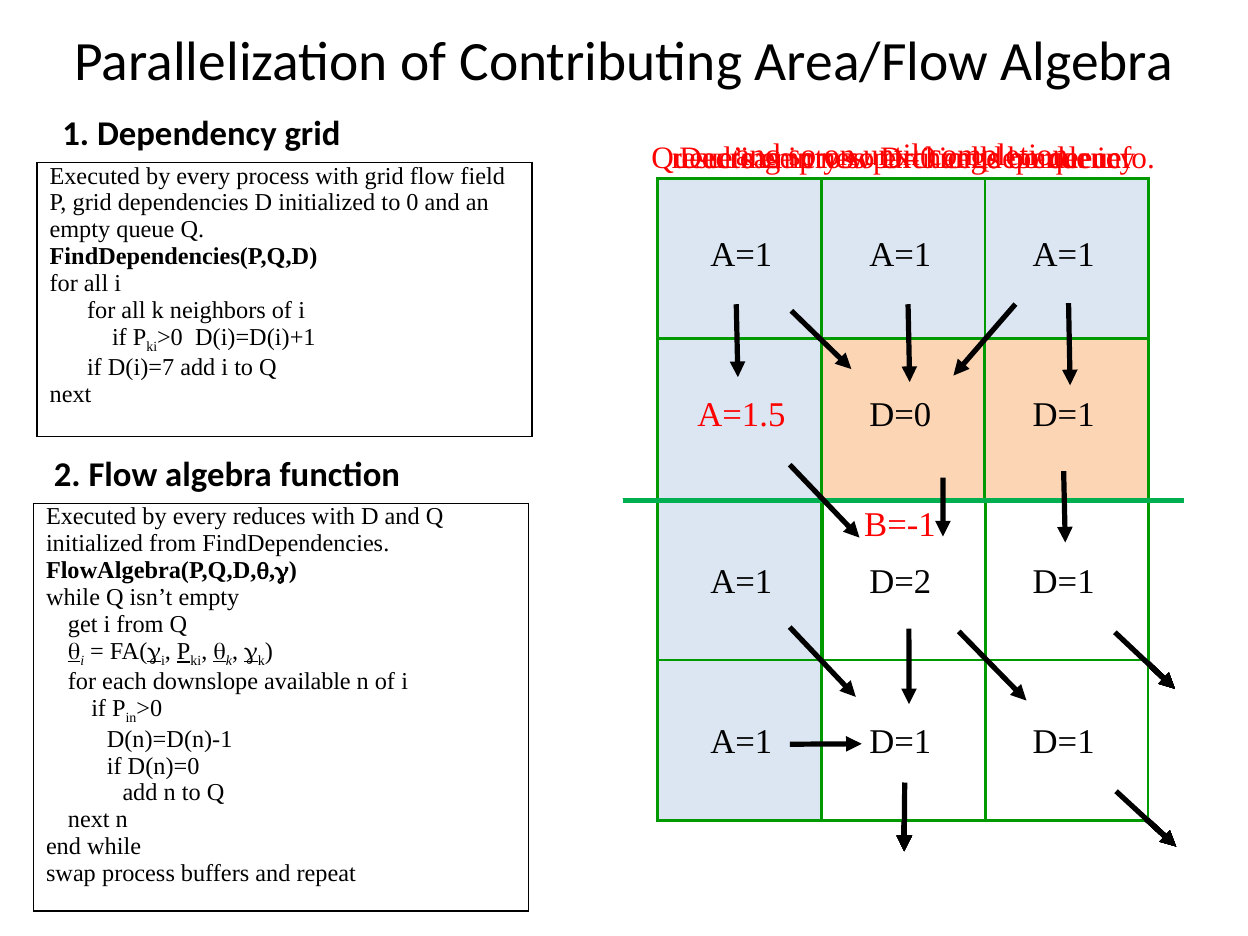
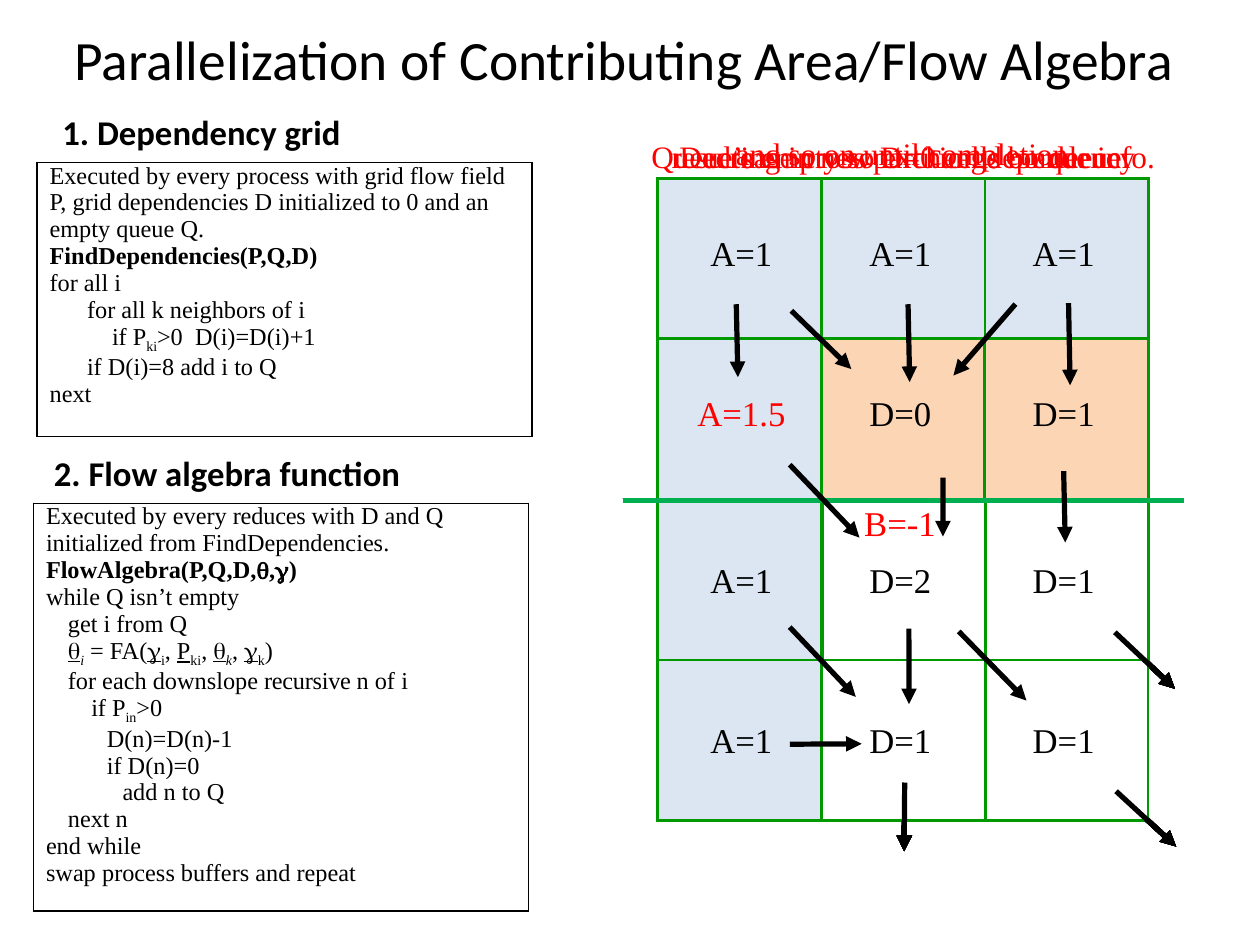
D(i)=7: D(i)=7 -> D(i)=8 (141, 368)
available: available -> recursive (308, 682)
